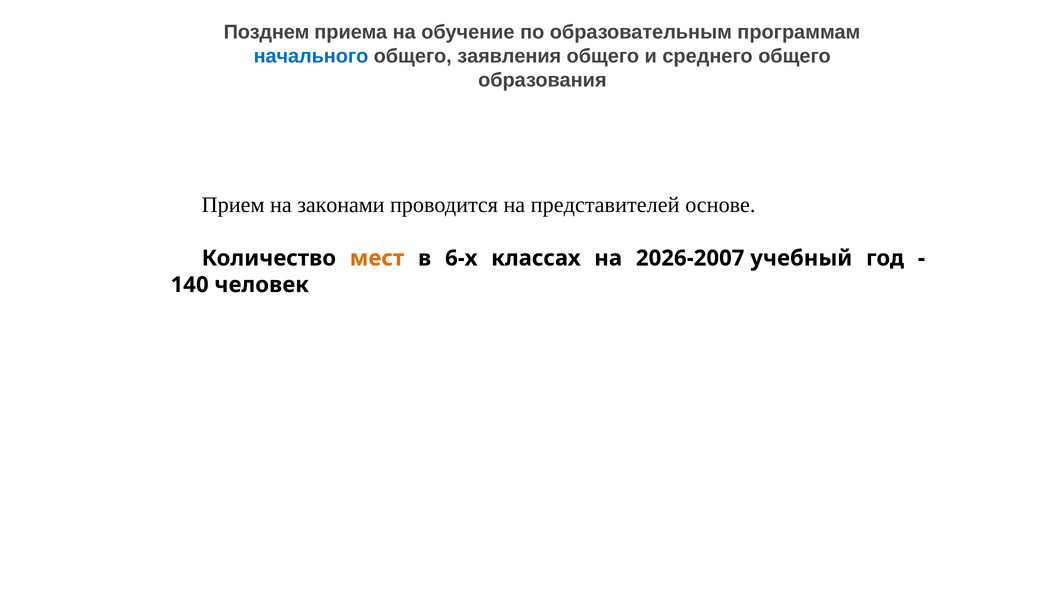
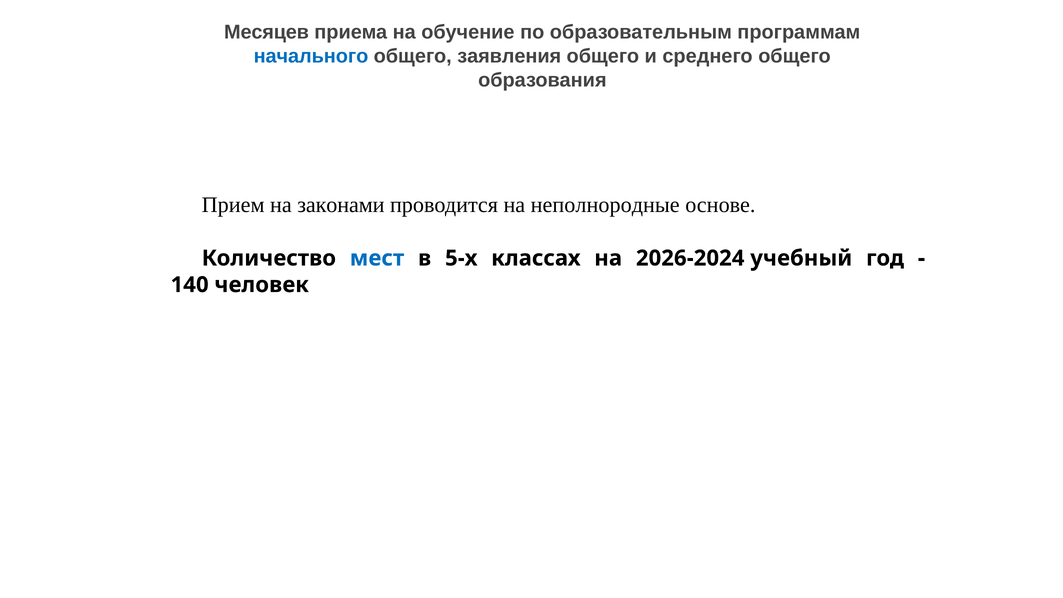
Позднем: Позднем -> Месяцев (267, 32)
представителей: представителей -> неполнородные (605, 205)
мест colour: orange -> blue (377, 258)
6-х: 6-х -> 5-х (461, 258)
2026-2007: 2026-2007 -> 2026-2024 (690, 258)
